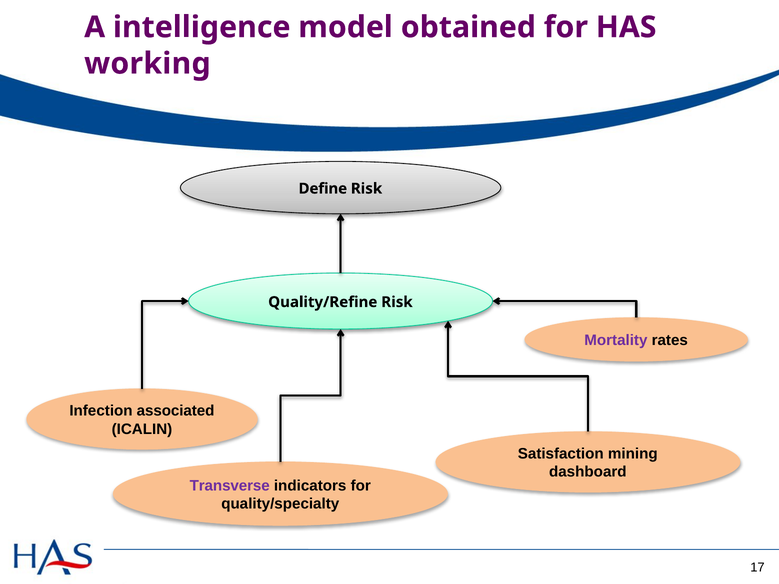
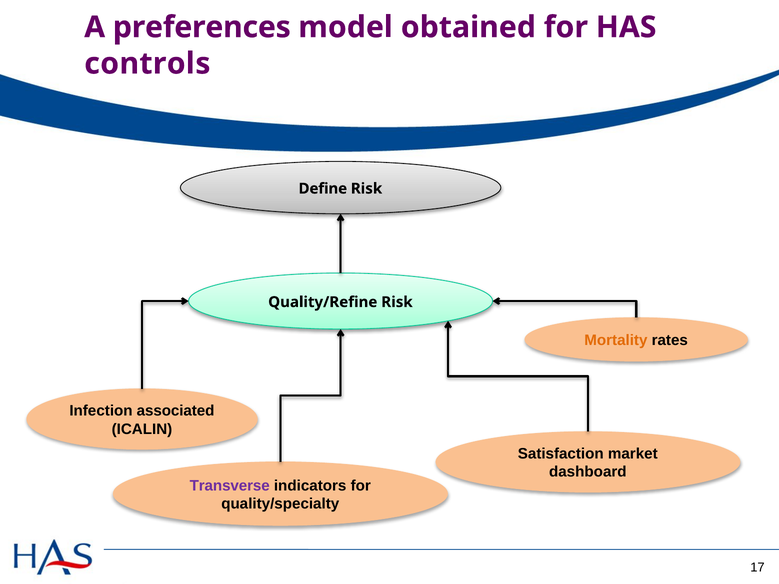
intelligence: intelligence -> preferences (202, 27)
working: working -> controls (147, 64)
Mortality colour: purple -> orange (616, 341)
mining: mining -> market (633, 454)
